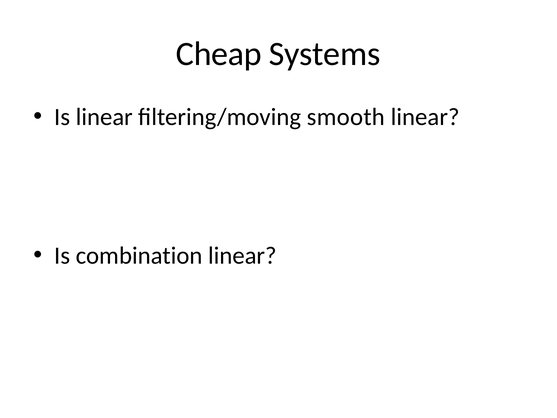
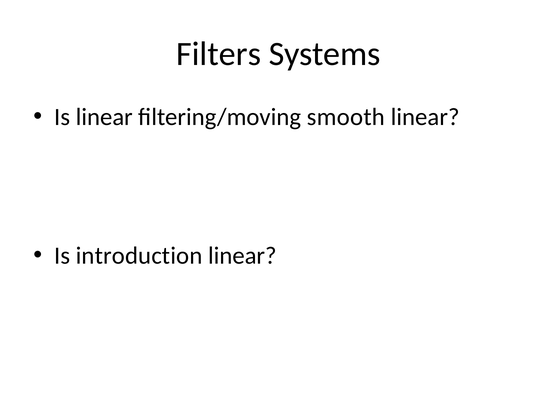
Cheap: Cheap -> Filters (219, 54)
combination: combination -> introduction (139, 256)
